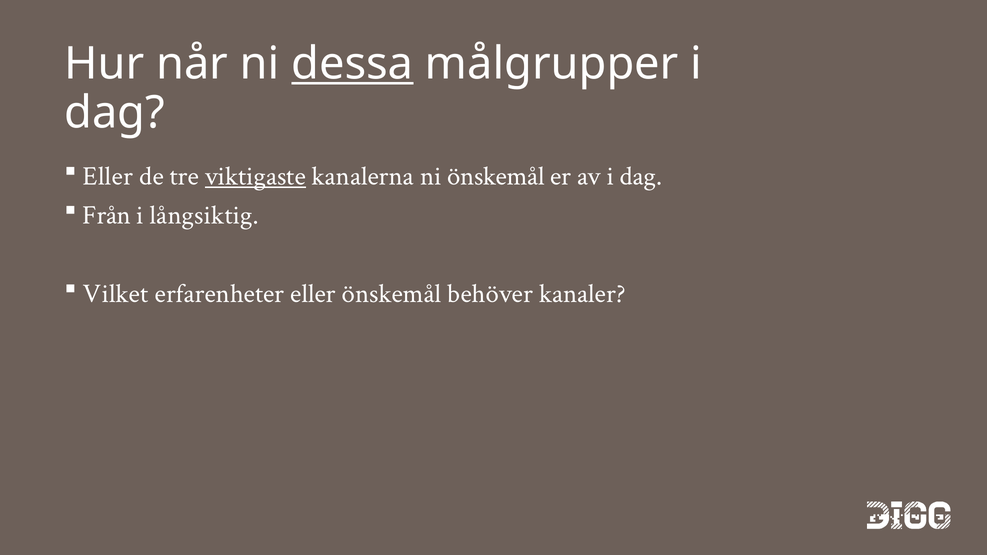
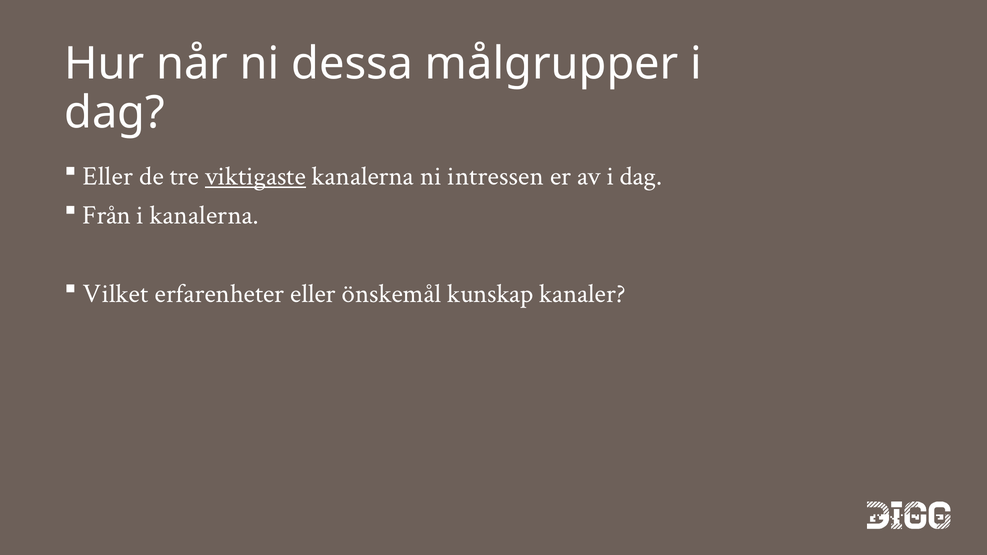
dessa underline: present -> none (352, 64)
ni önskemål: önskemål -> intressen (496, 176)
i långsiktig: långsiktig -> kanalerna (204, 215)
behöver: behöver -> kunskap (490, 293)
